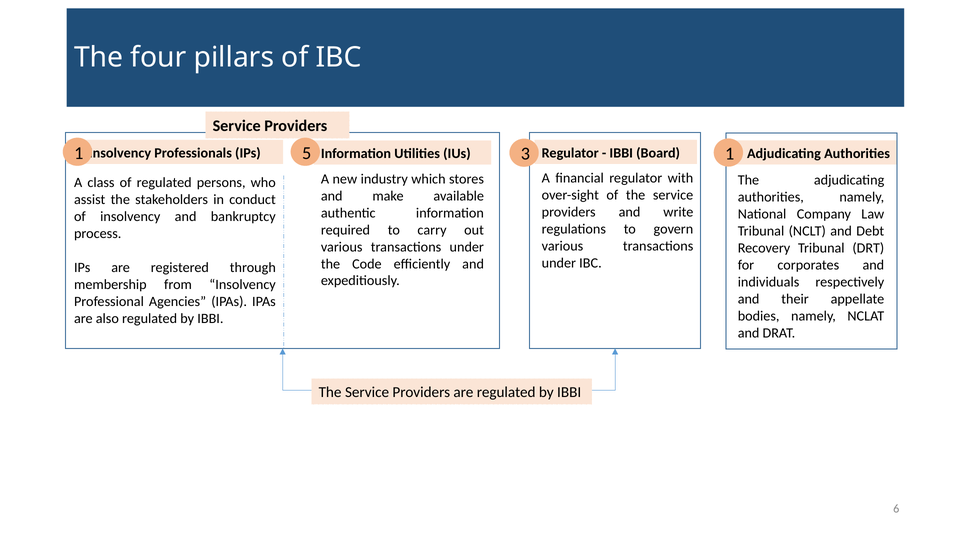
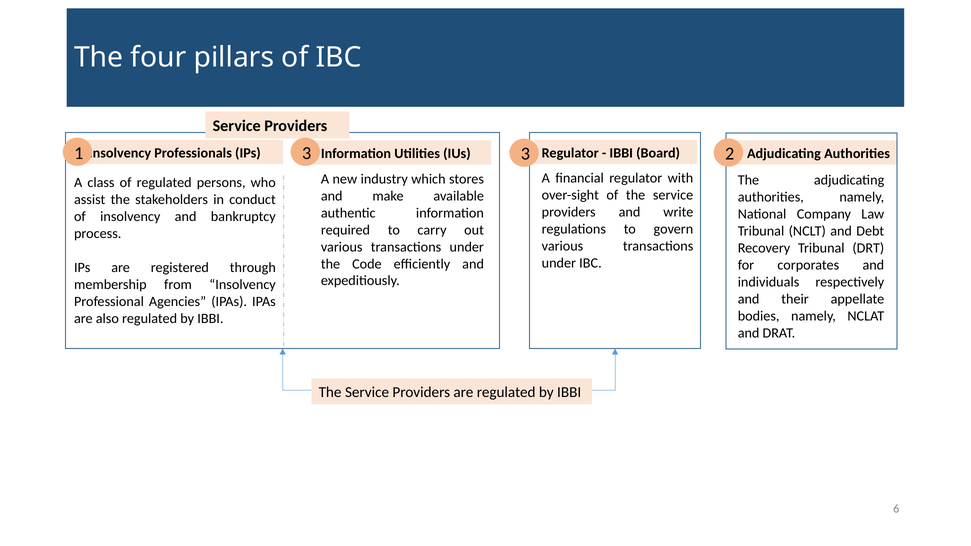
1 5: 5 -> 3 (307, 153)
3 1: 1 -> 2 (730, 154)
